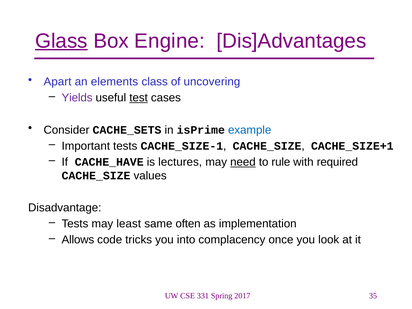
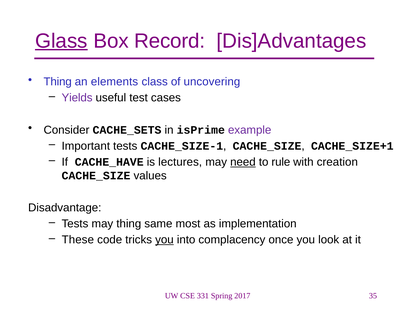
Engine: Engine -> Record (170, 41)
Apart: Apart -> Thing (58, 82)
test underline: present -> none (139, 98)
example colour: blue -> purple (250, 130)
required: required -> creation (337, 162)
may least: least -> thing (129, 224)
often: often -> most (188, 224)
Allows: Allows -> These (78, 240)
you underline: none -> present (164, 240)
